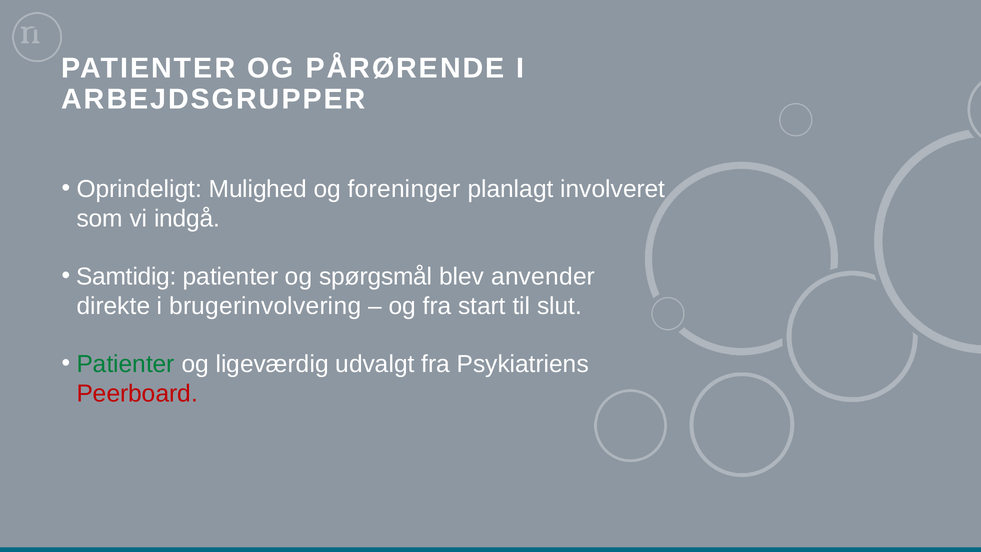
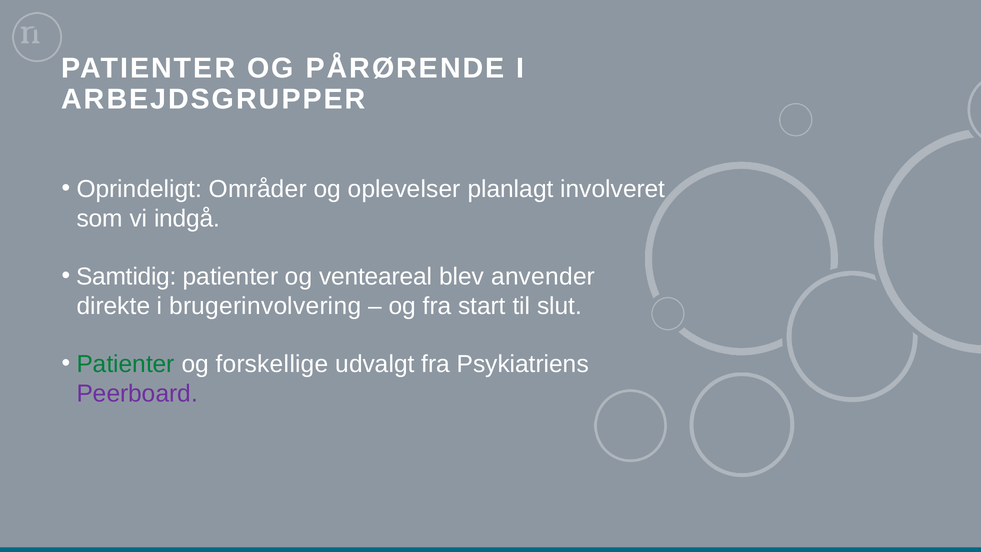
Mulighed: Mulighed -> Områder (258, 189)
foreninger: foreninger -> oplevelser (404, 189)
spørgsmål: spørgsmål -> venteareal (376, 276)
ligeværdig: ligeværdig -> forskellige (272, 364)
Peerboard colour: red -> purple (137, 393)
